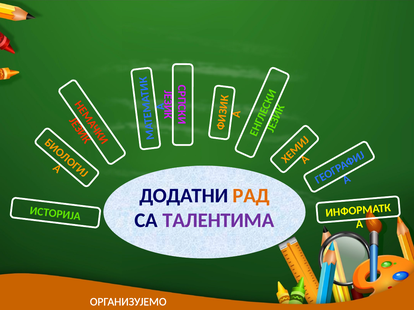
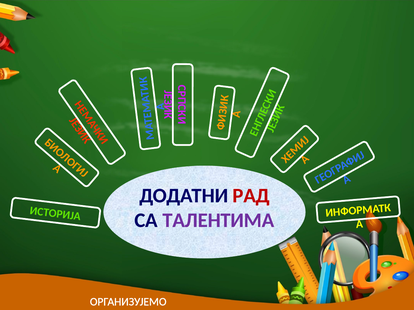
РАД colour: orange -> red (251, 196)
